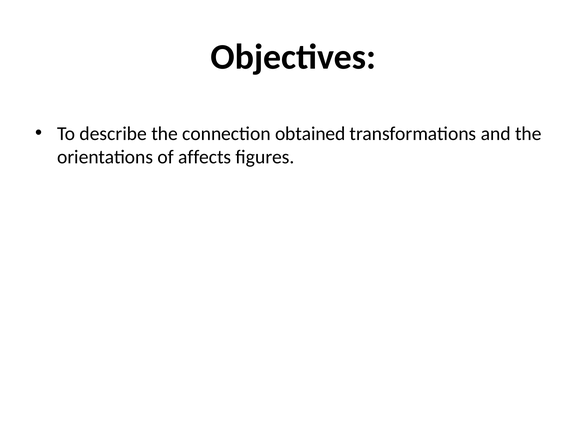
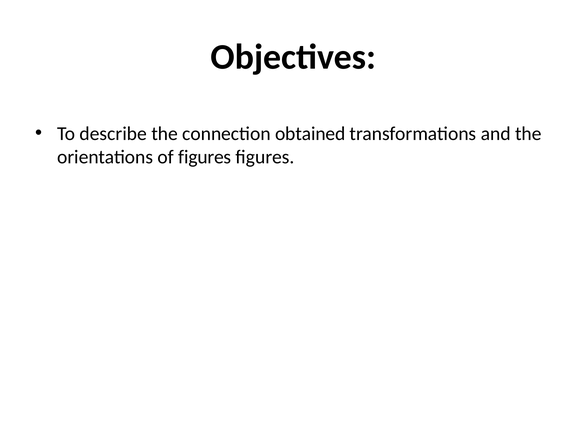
of affects: affects -> figures (205, 157)
